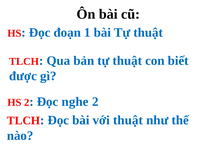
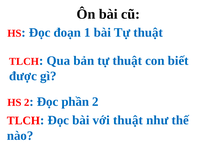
nghe: nghe -> phần (75, 102)
